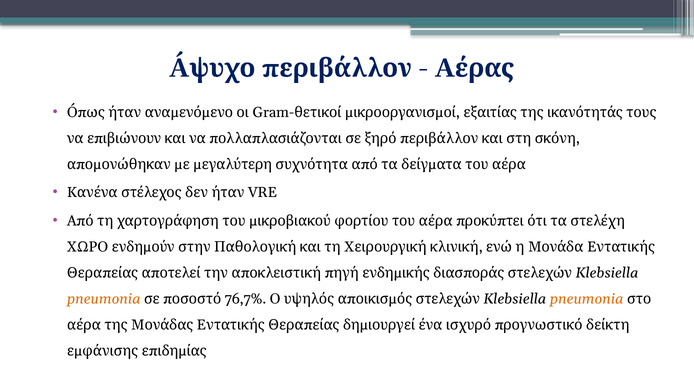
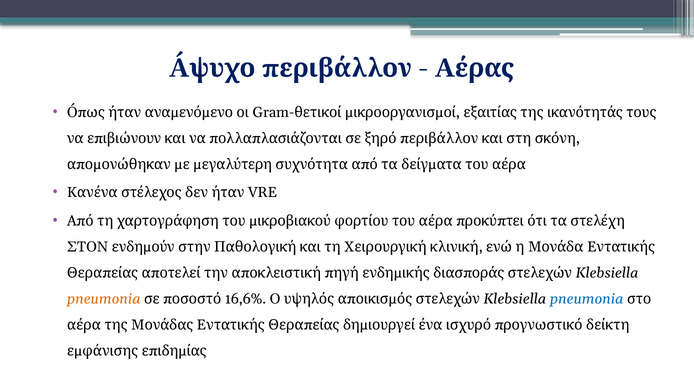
ΧΩΡΟ: ΧΩΡΟ -> ΣΤΟΝ (88, 247)
76,7%: 76,7% -> 16,6% (246, 299)
pneumonia colour: orange -> blue (587, 299)
